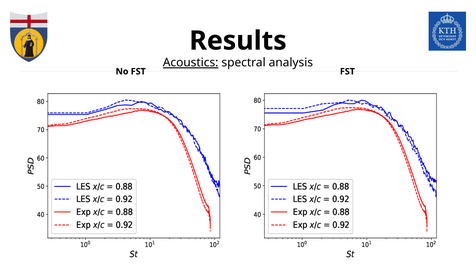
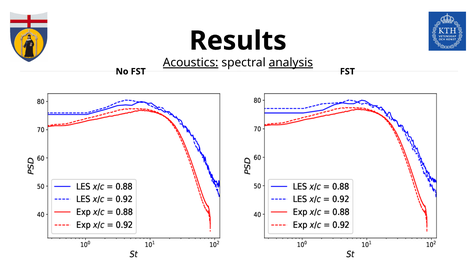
analysis underline: none -> present (291, 63)
